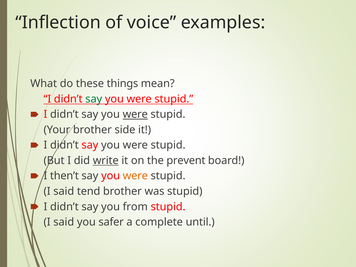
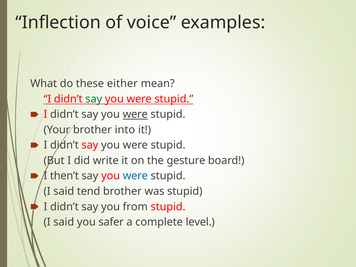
things: things -> either (122, 84)
side: side -> into (125, 130)
write underline: present -> none (106, 161)
prevent: prevent -> gesture (186, 161)
were colour: orange -> blue (135, 176)
until: until -> level (200, 222)
